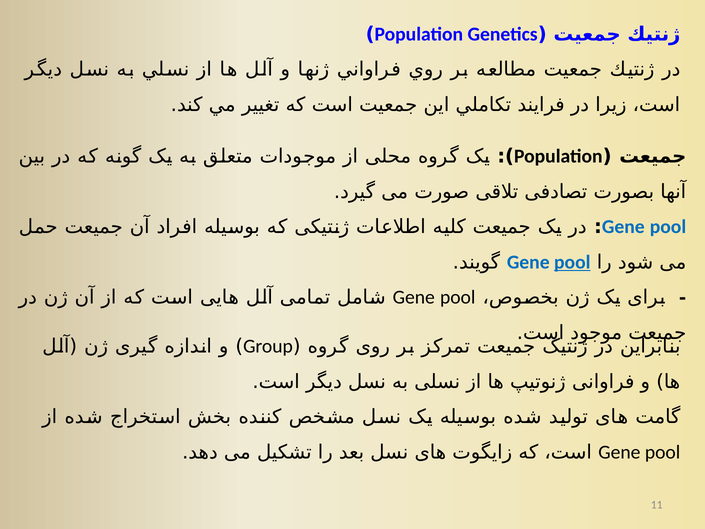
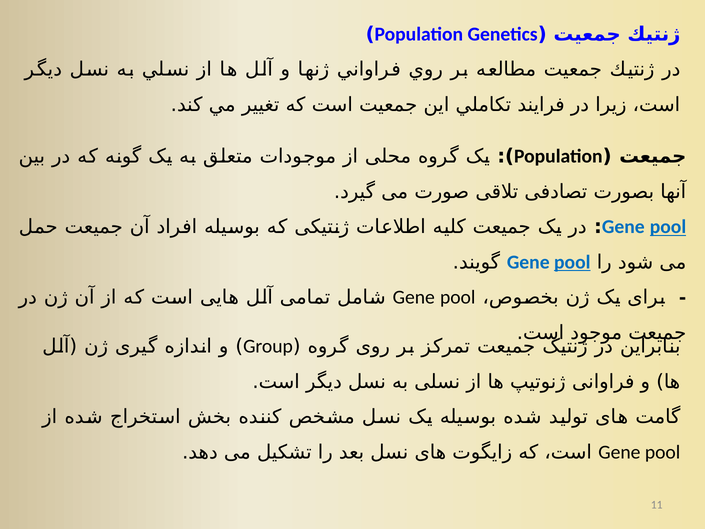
pool underline: none -> present (668, 227)
